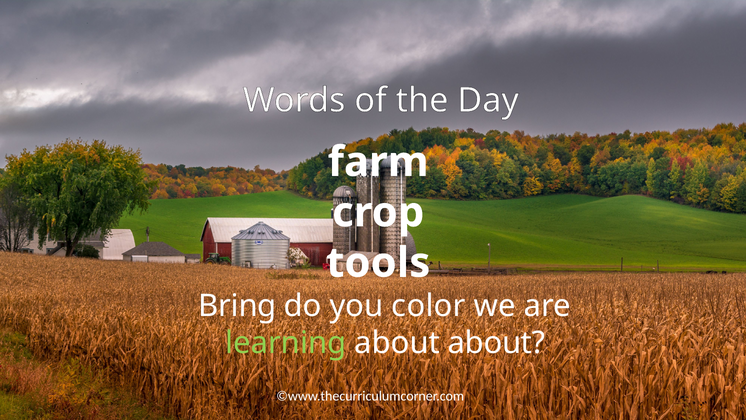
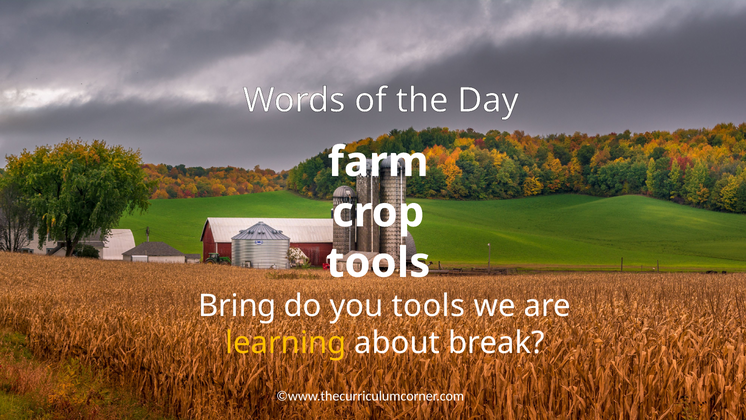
you color: color -> tools (428, 306)
learning colour: light green -> yellow (286, 343)
about about: about -> break (496, 343)
